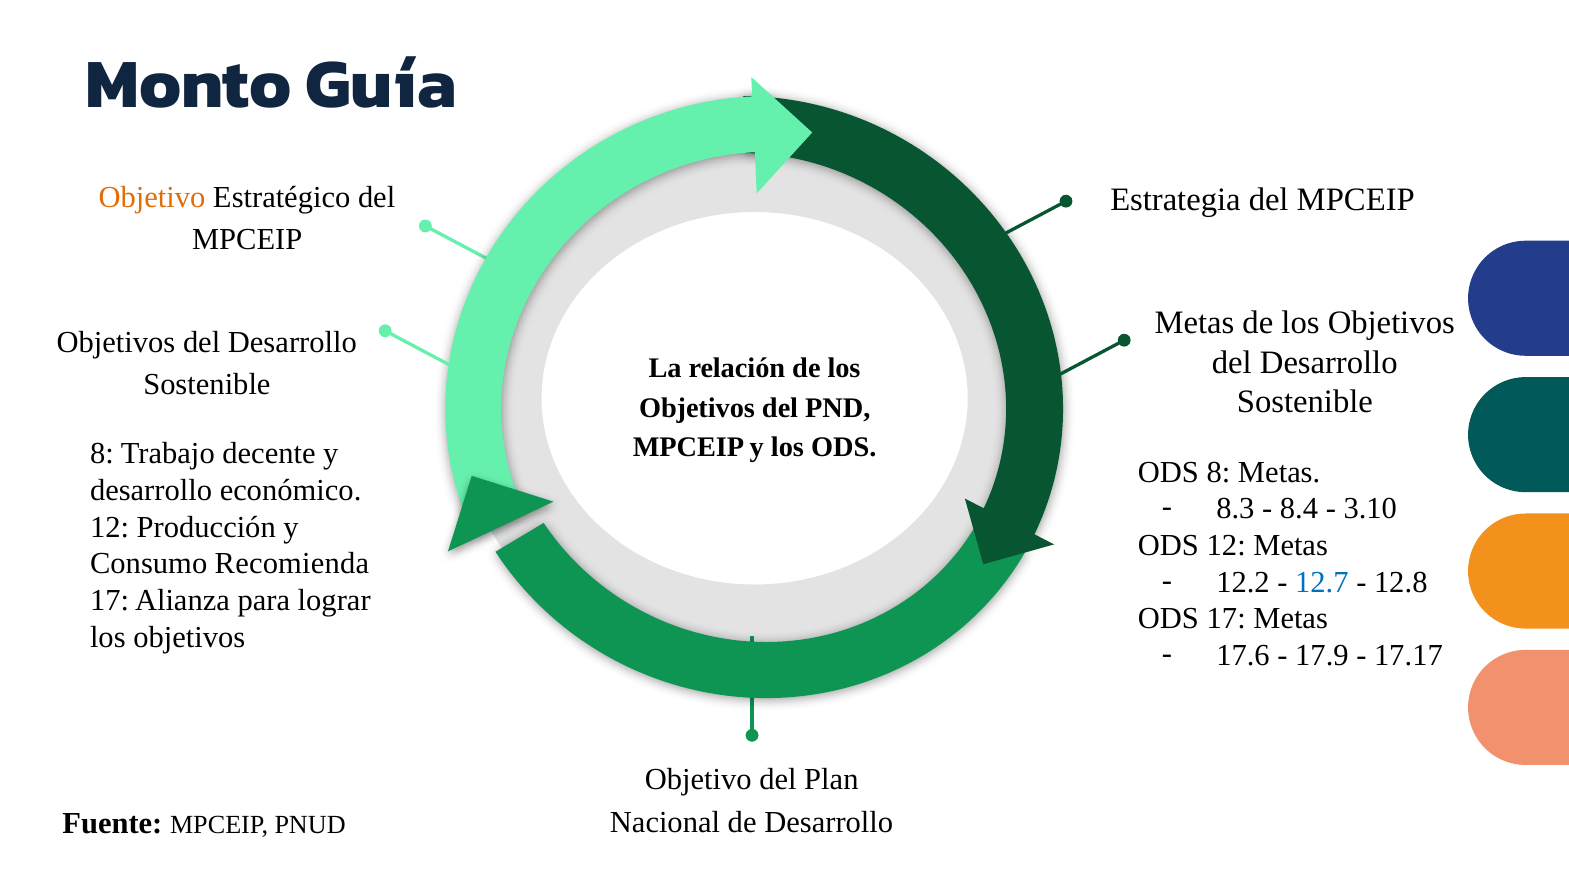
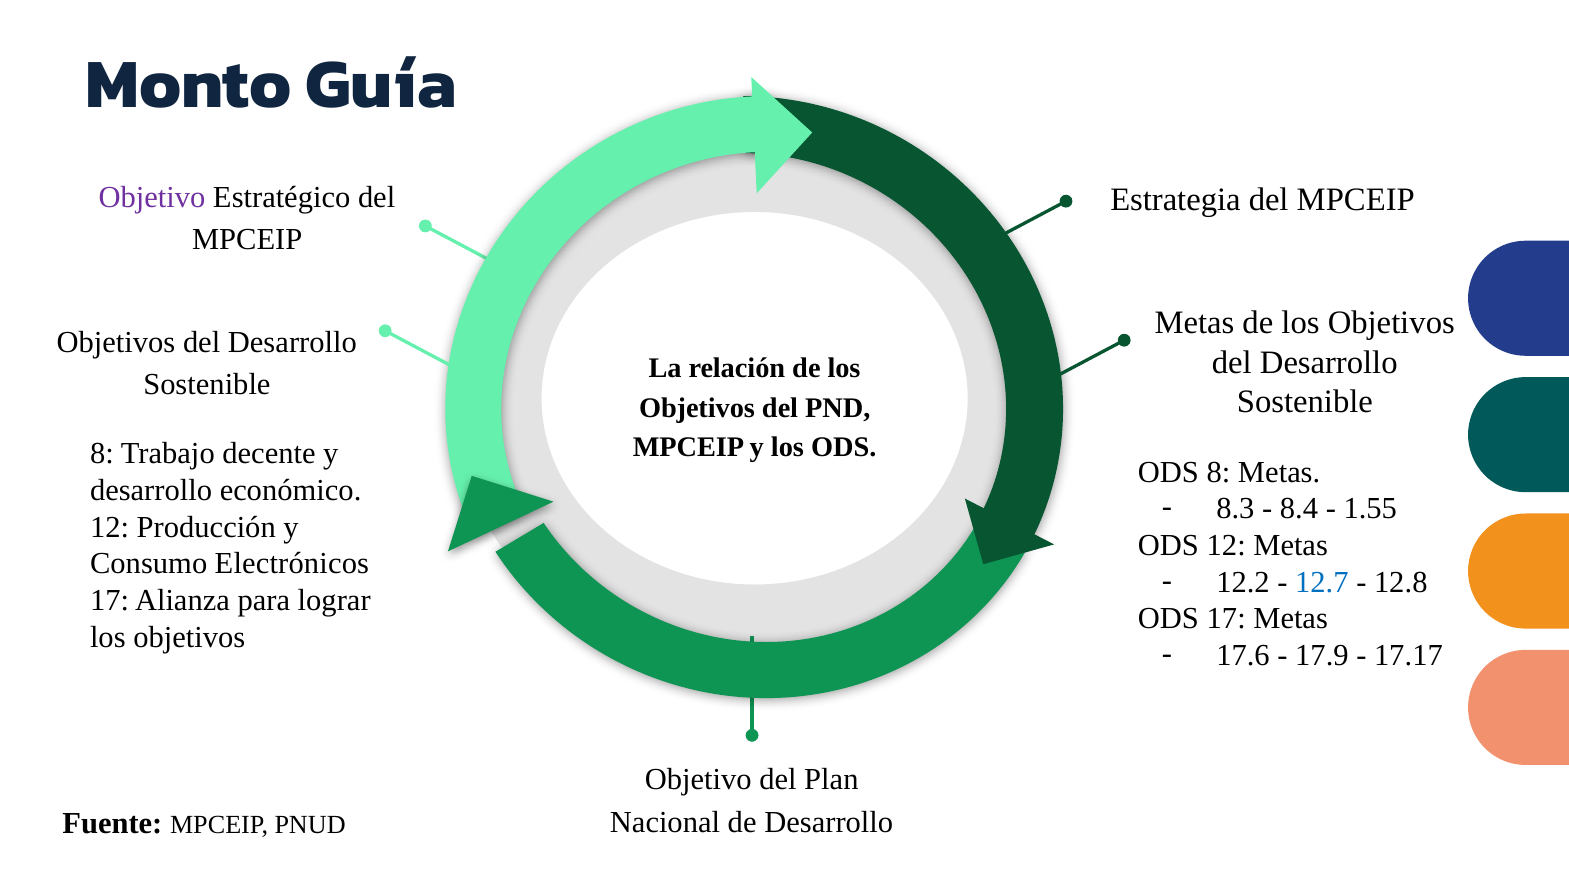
Objetivo colour: orange -> purple (152, 198)
3.10: 3.10 -> 1.55 (1370, 509)
Recomienda: Recomienda -> Electrónicos (292, 563)
